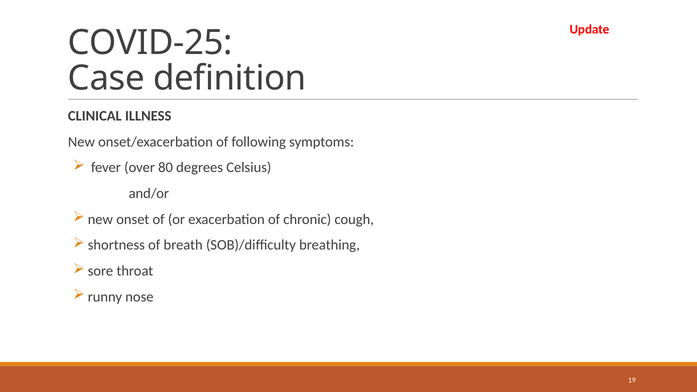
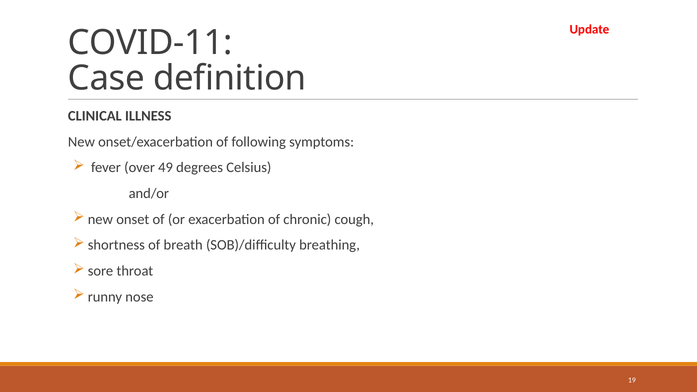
COVID-25: COVID-25 -> COVID-11 (150, 43)
80: 80 -> 49 (166, 168)
